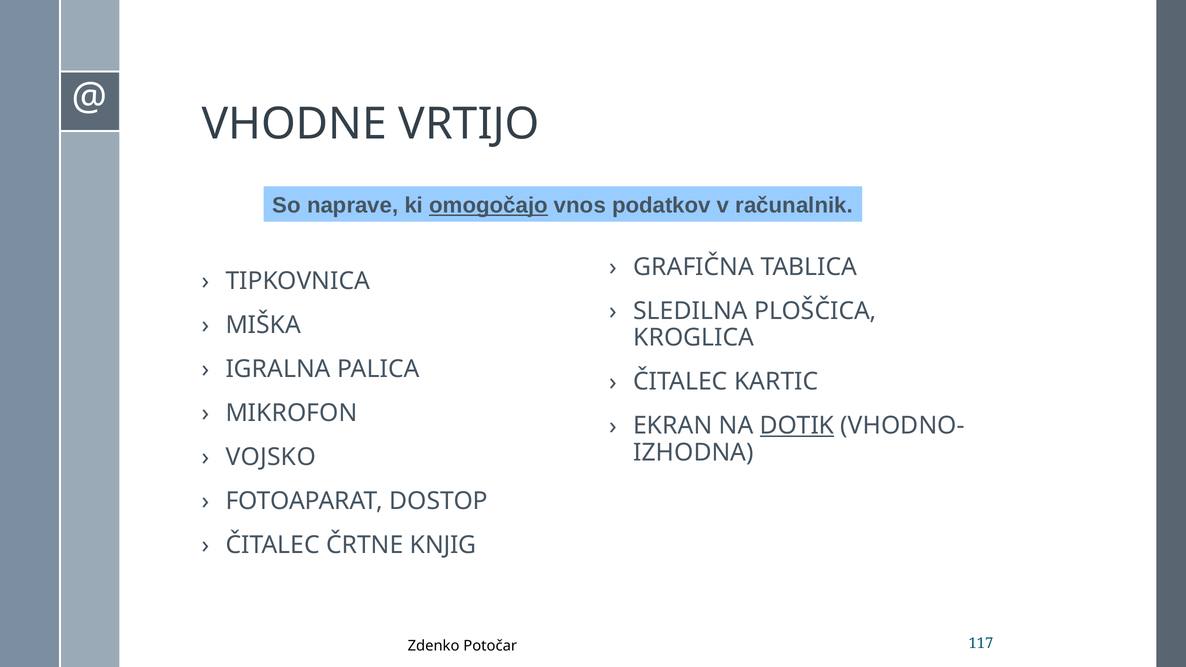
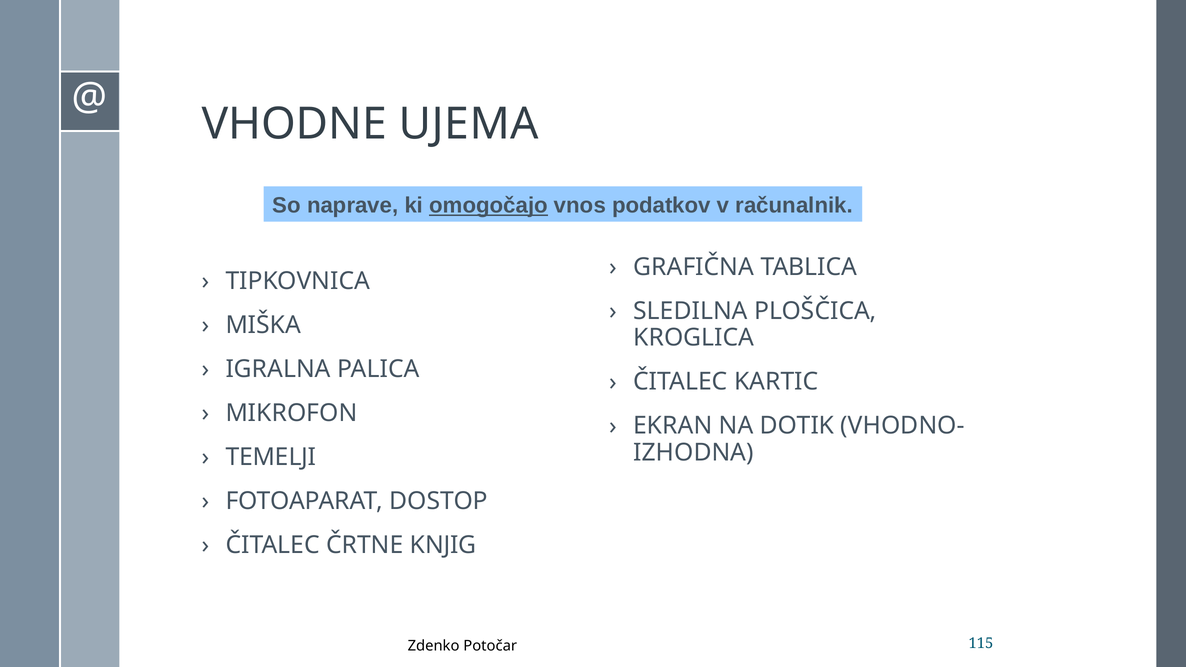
VRTIJO: VRTIJO -> UJEMA (469, 124)
DOTIK underline: present -> none (797, 426)
VOJSKO: VOJSKO -> TEMELJI (271, 457)
117: 117 -> 115 (981, 644)
